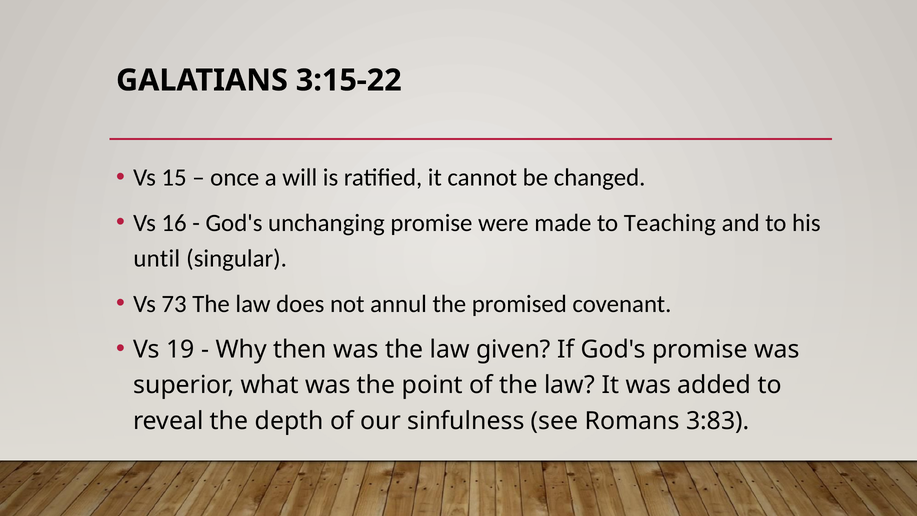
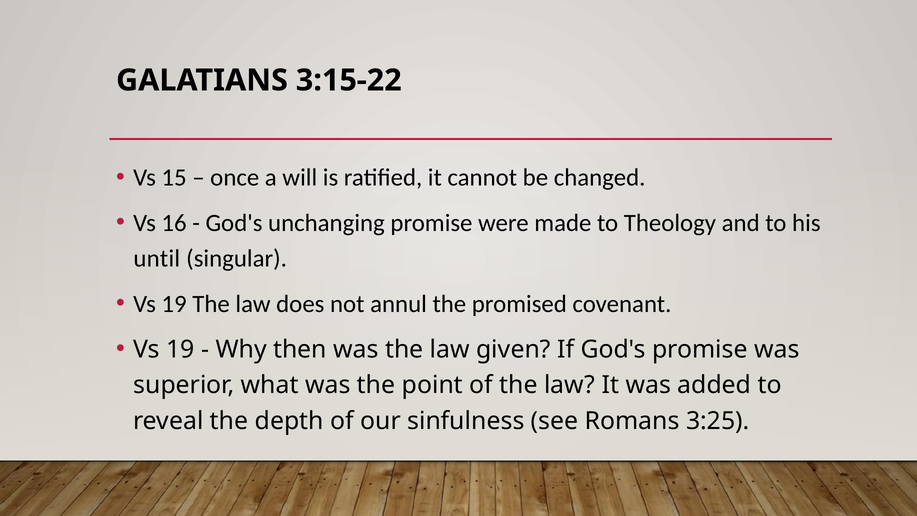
Teaching: Teaching -> Theology (670, 223)
73: 73 -> 19 (174, 304)
3:83: 3:83 -> 3:25 (718, 421)
